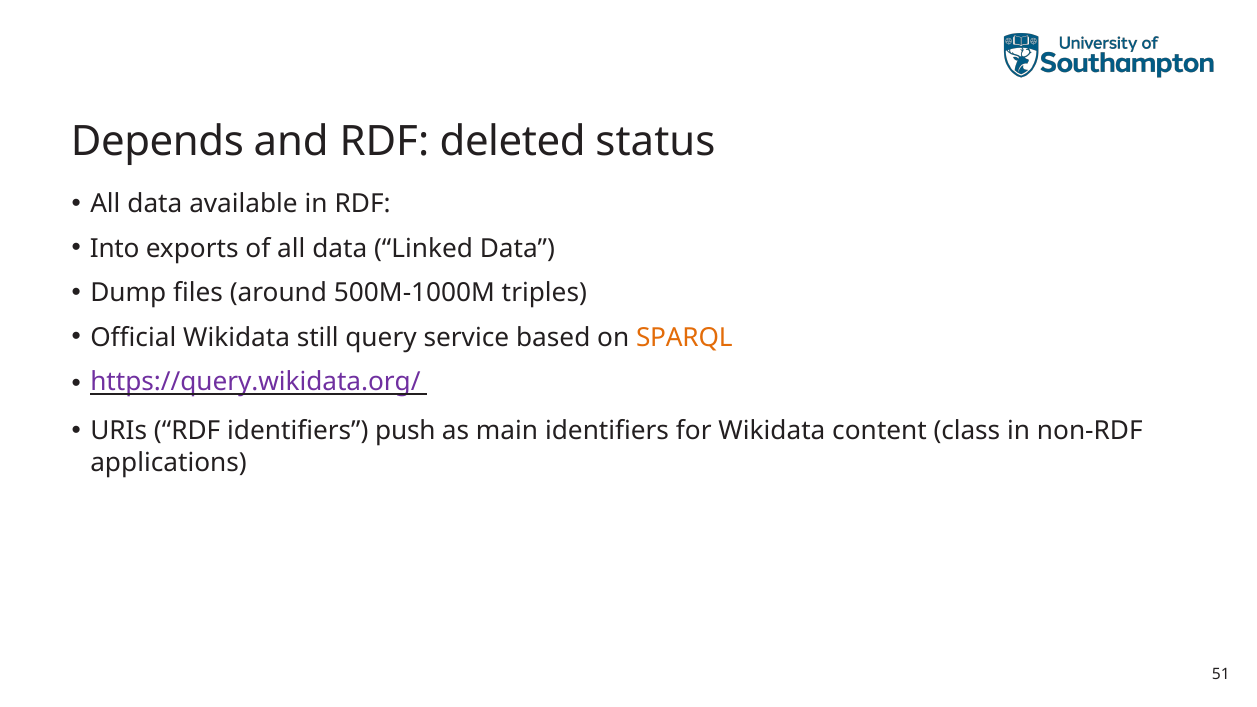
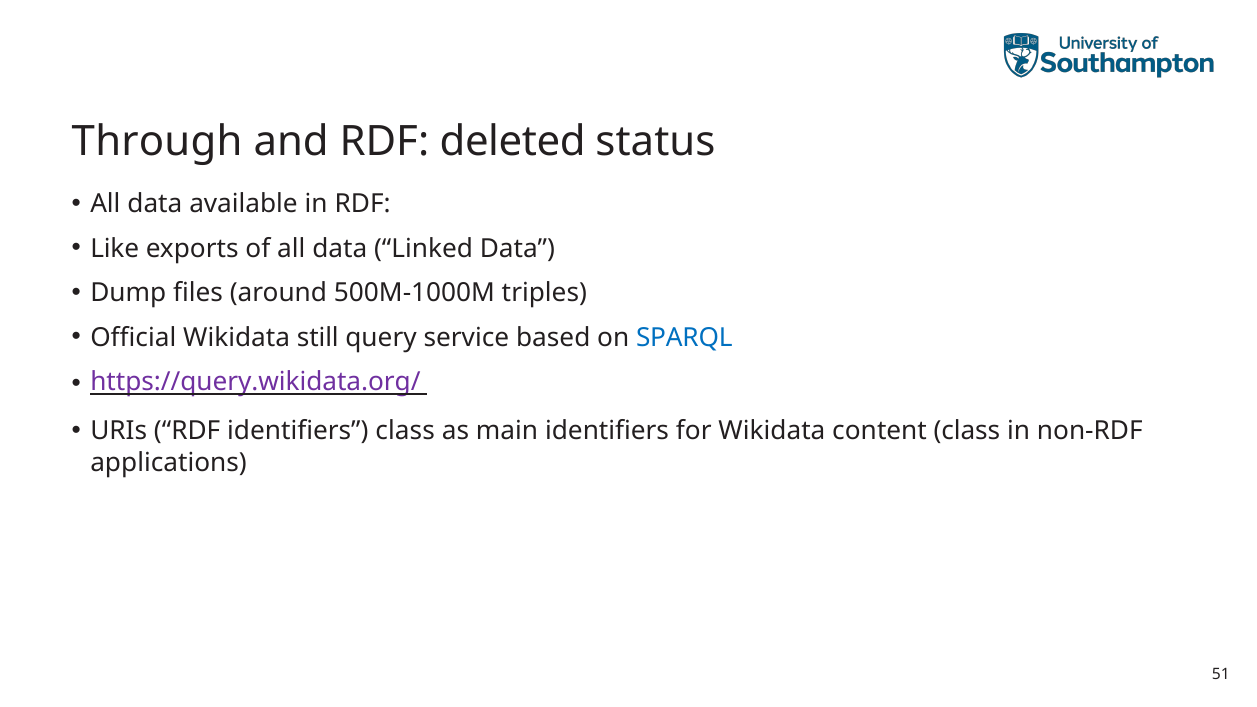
Depends: Depends -> Through (157, 141)
Into: Into -> Like (115, 249)
SPARQL colour: orange -> blue (684, 338)
identifiers push: push -> class (405, 431)
